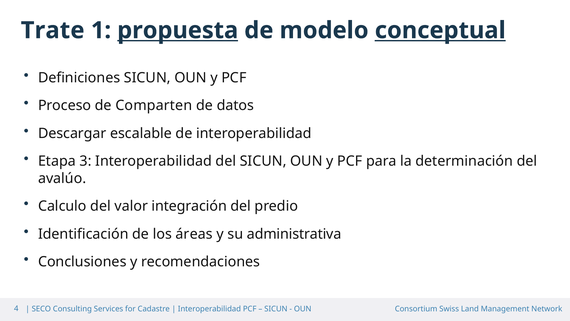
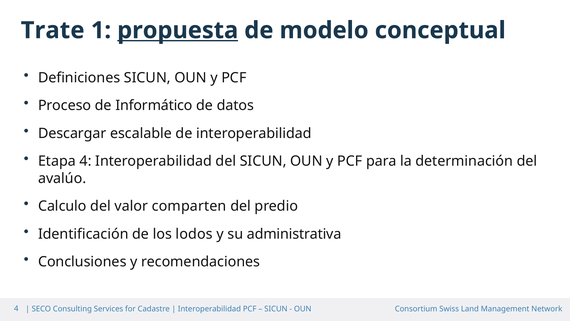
conceptual underline: present -> none (440, 30)
Comparten: Comparten -> Informático (154, 105)
Etapa 3: 3 -> 4 (85, 161)
integración: integración -> comparten (189, 206)
áreas: áreas -> lodos (194, 234)
